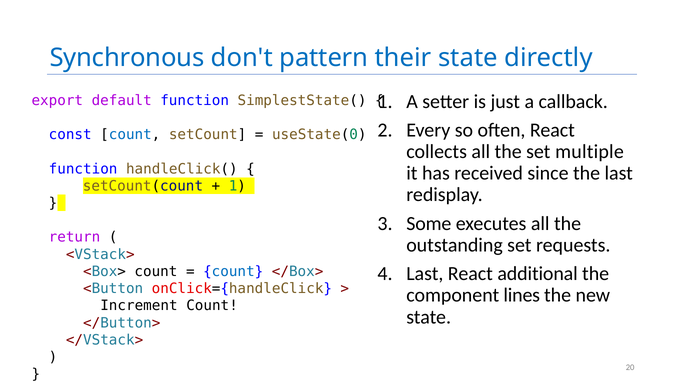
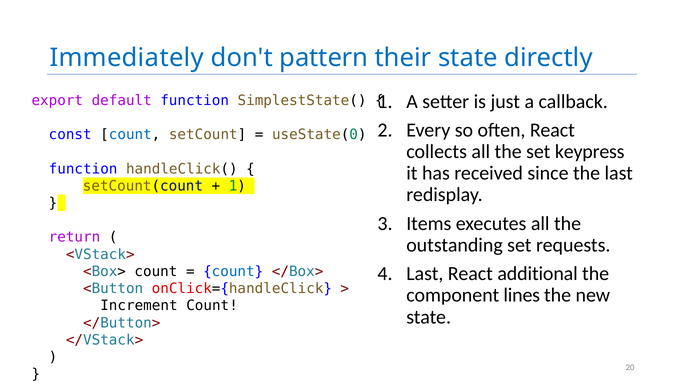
Synchronous: Synchronous -> Immediately (127, 58)
multiple: multiple -> keypress (590, 152)
Some: Some -> Items (429, 223)
